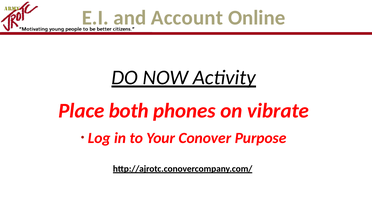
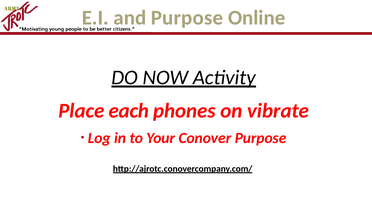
and Account: Account -> Purpose (187, 18)
both: both -> each (129, 111)
